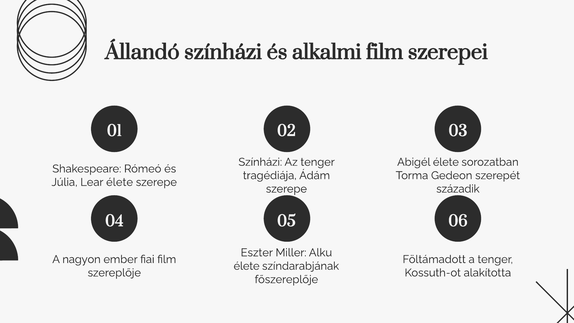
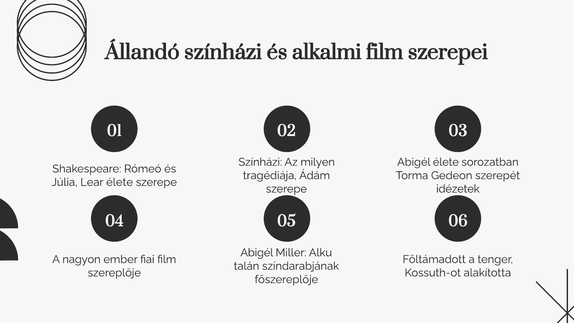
Az tenger: tenger -> milyen (318, 162)
századik: századik -> idézetek (458, 189)
Eszter: Eszter -> Abigél (257, 253)
élete: élete -> talán (247, 266)
